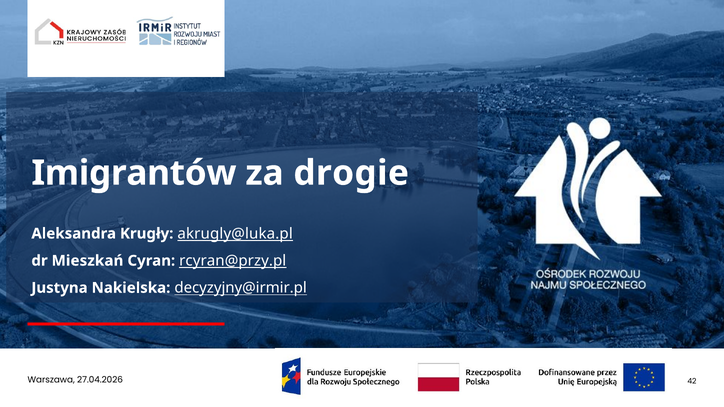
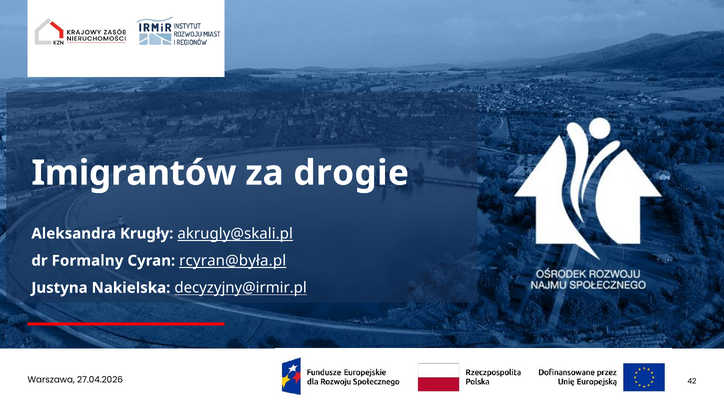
akrugly@luka.pl: akrugly@luka.pl -> akrugly@skali.pl (235, 234)
Mieszkań: Mieszkań -> Formalny (87, 261)
rcyran@przy.pl: rcyran@przy.pl -> rcyran@była.pl (233, 261)
